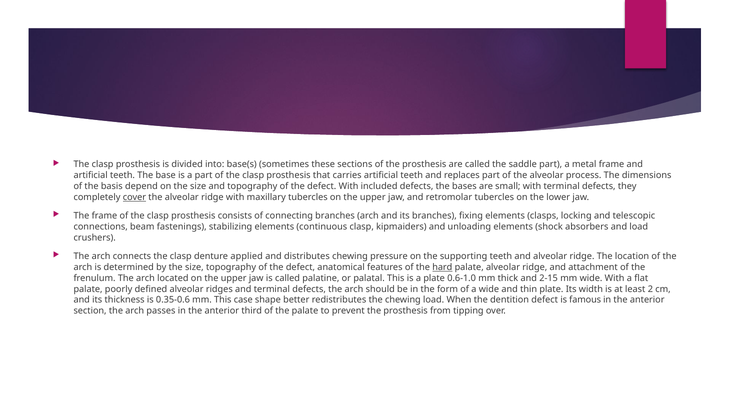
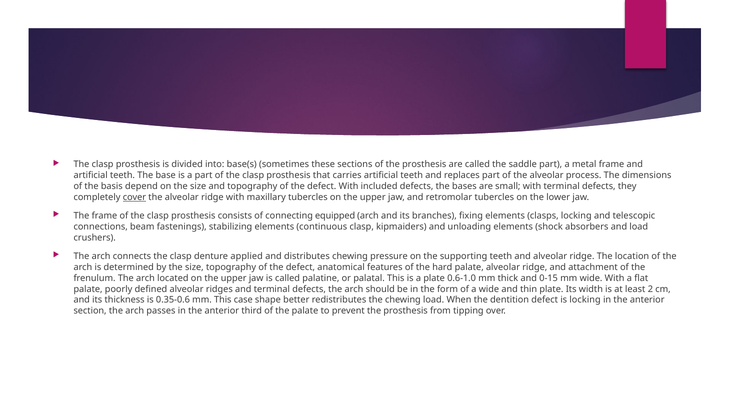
connecting branches: branches -> equipped (335, 216)
hard underline: present -> none (442, 268)
2-15: 2-15 -> 0-15 (549, 278)
is famous: famous -> locking (585, 300)
